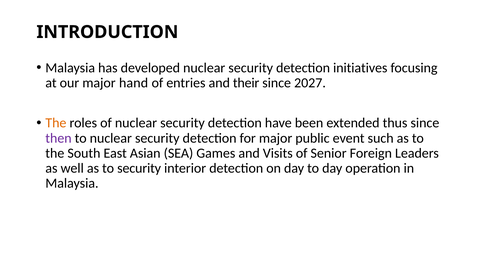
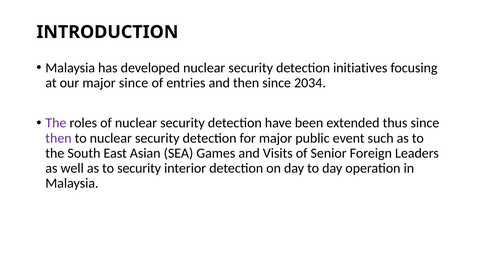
major hand: hand -> since (134, 83)
and their: their -> then (246, 83)
2027: 2027 -> 2034 (310, 83)
The colour: orange -> purple (56, 123)
